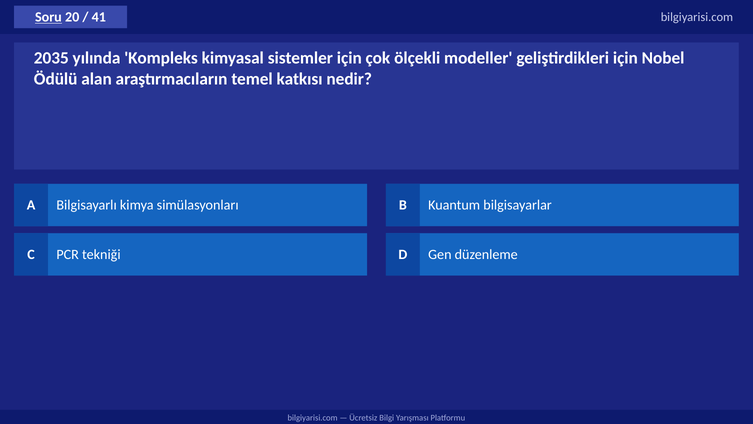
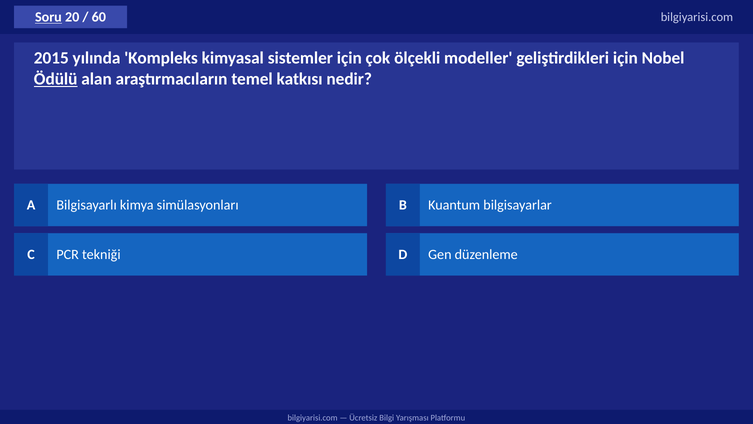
41: 41 -> 60 (99, 17)
2035: 2035 -> 2015 (51, 58)
Ödülü underline: none -> present (56, 79)
